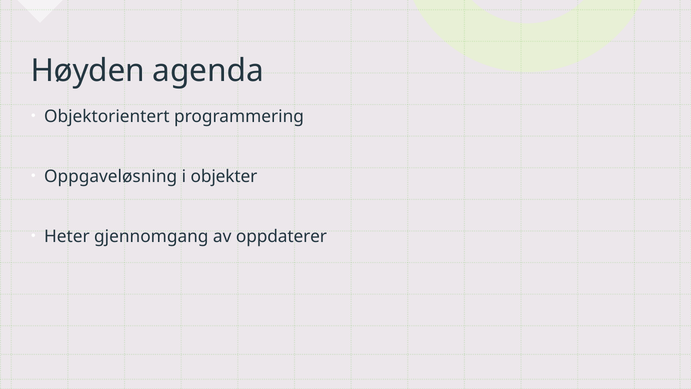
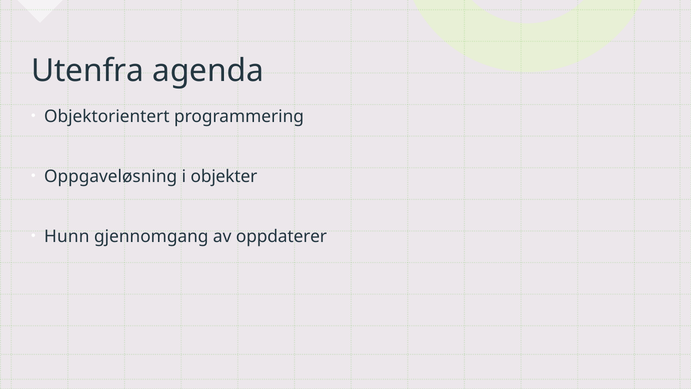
Høyden: Høyden -> Utenfra (88, 71)
Heter: Heter -> Hunn (67, 236)
